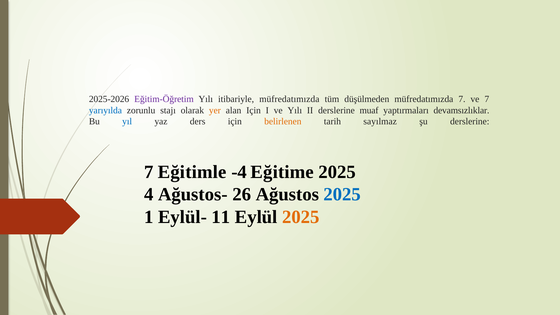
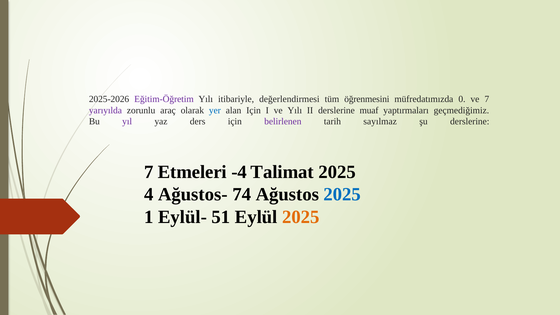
itibariyle müfredatımızda: müfredatımızda -> değerlendirmesi (289, 99)
düşülmeden: düşülmeden -> öğrenmesini (367, 99)
müfredatımızda 7: 7 -> 0 (462, 99)
yarıyılda colour: blue -> purple (105, 110)
stajı: stajı -> araç (168, 110)
yer colour: orange -> blue (215, 110)
devamsızlıklar: devamsızlıklar -> geçmediğimiz (461, 110)
yıl colour: blue -> purple (127, 121)
belirlenen colour: orange -> purple (283, 121)
Eğitimle: Eğitimle -> Etmeleri (192, 172)
Eğitime: Eğitime -> Talimat (282, 172)
26: 26 -> 74 (242, 194)
11: 11 -> 51 (221, 217)
